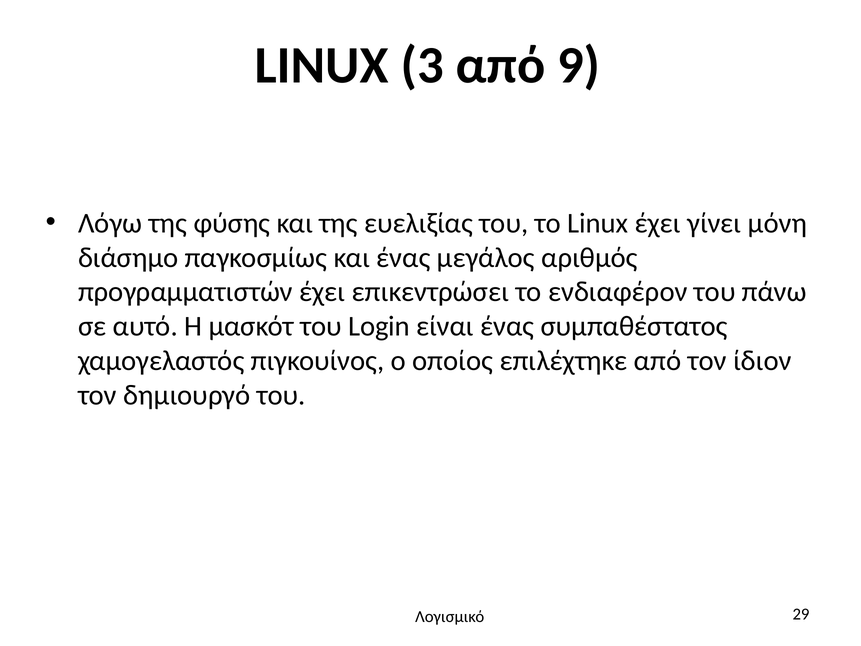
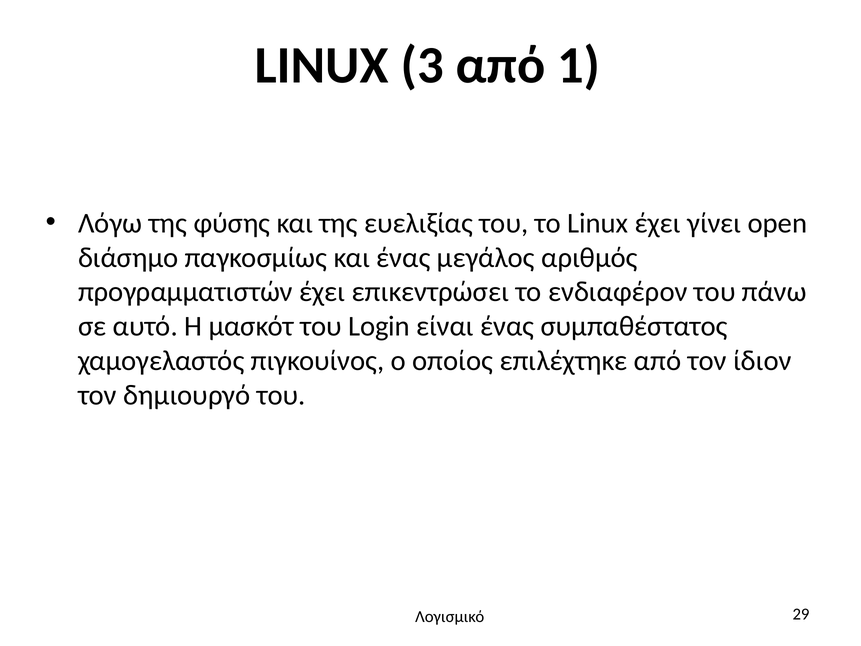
9: 9 -> 1 (579, 65)
μόνη: μόνη -> open (777, 223)
